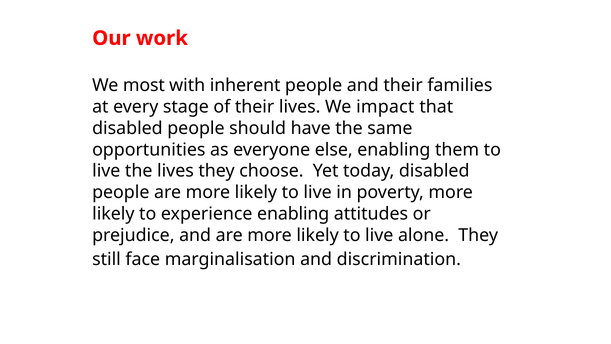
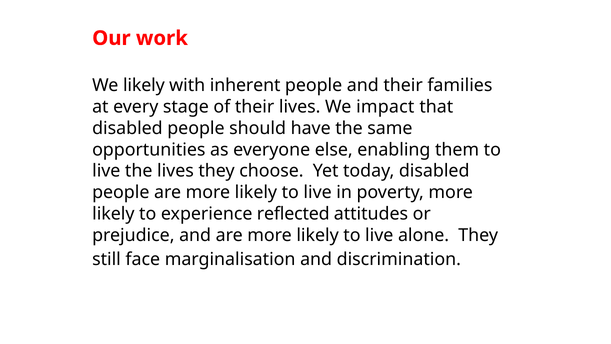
We most: most -> likely (144, 85)
experience enabling: enabling -> reflected (293, 214)
